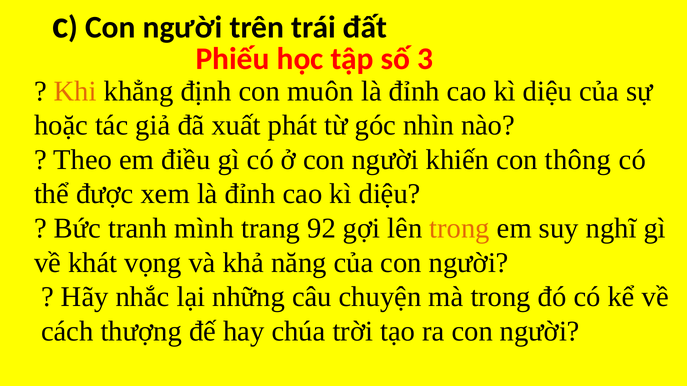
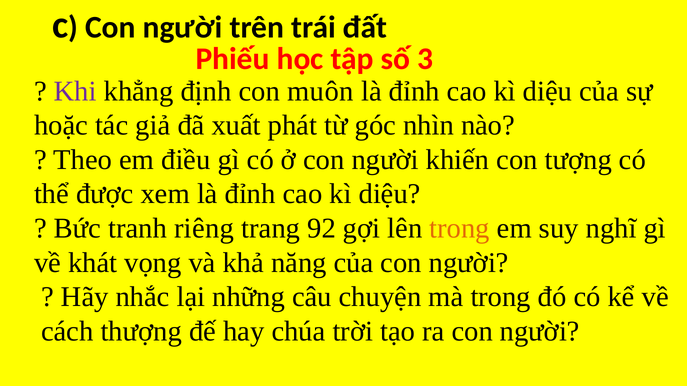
Khi colour: orange -> purple (75, 91)
thông: thông -> tượng (578, 160)
mình: mình -> riêng (204, 229)
